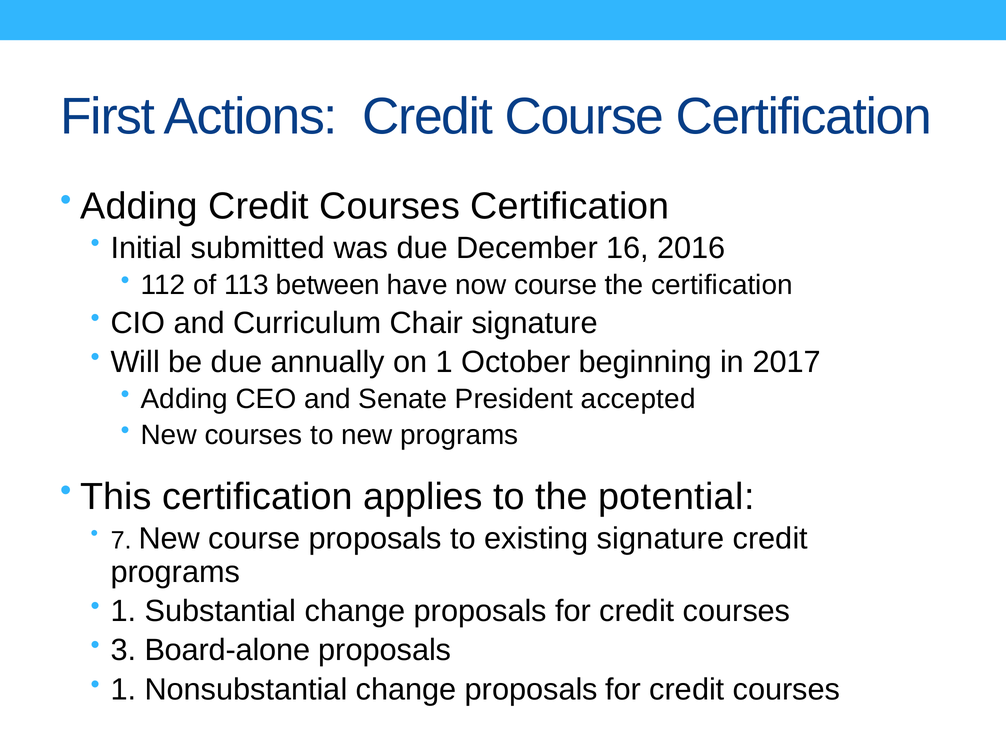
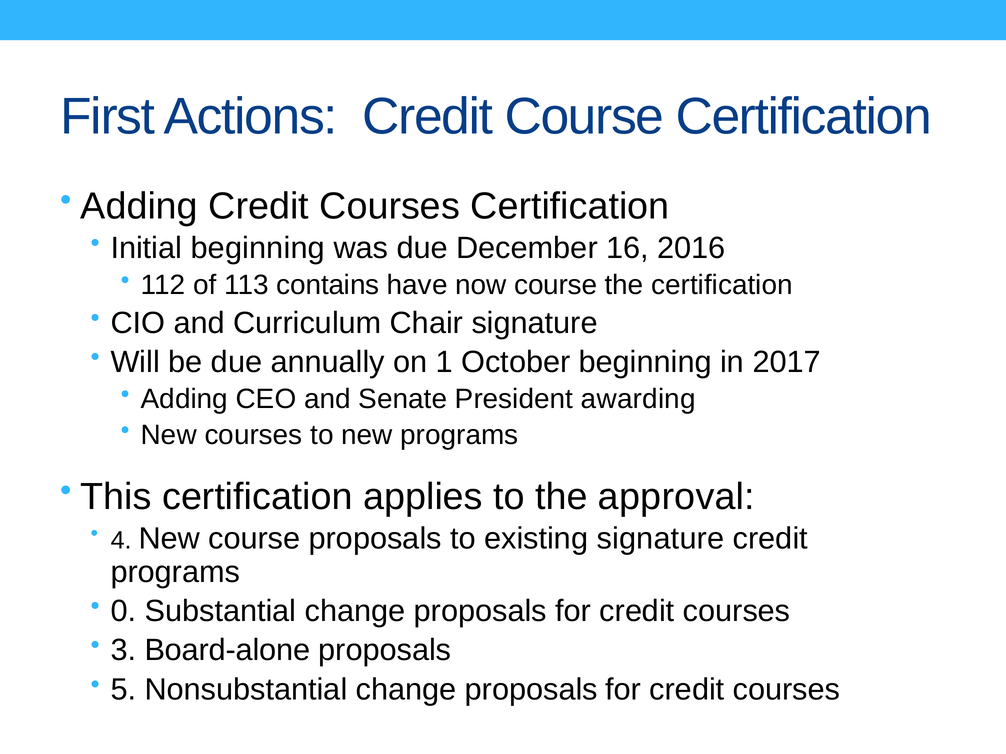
Initial submitted: submitted -> beginning (258, 248)
between: between -> contains (328, 285)
accepted: accepted -> awarding (638, 399)
potential: potential -> approval (676, 497)
7: 7 -> 4 (121, 541)
1: 1 -> 0 (123, 612)
1: 1 -> 5 (123, 690)
